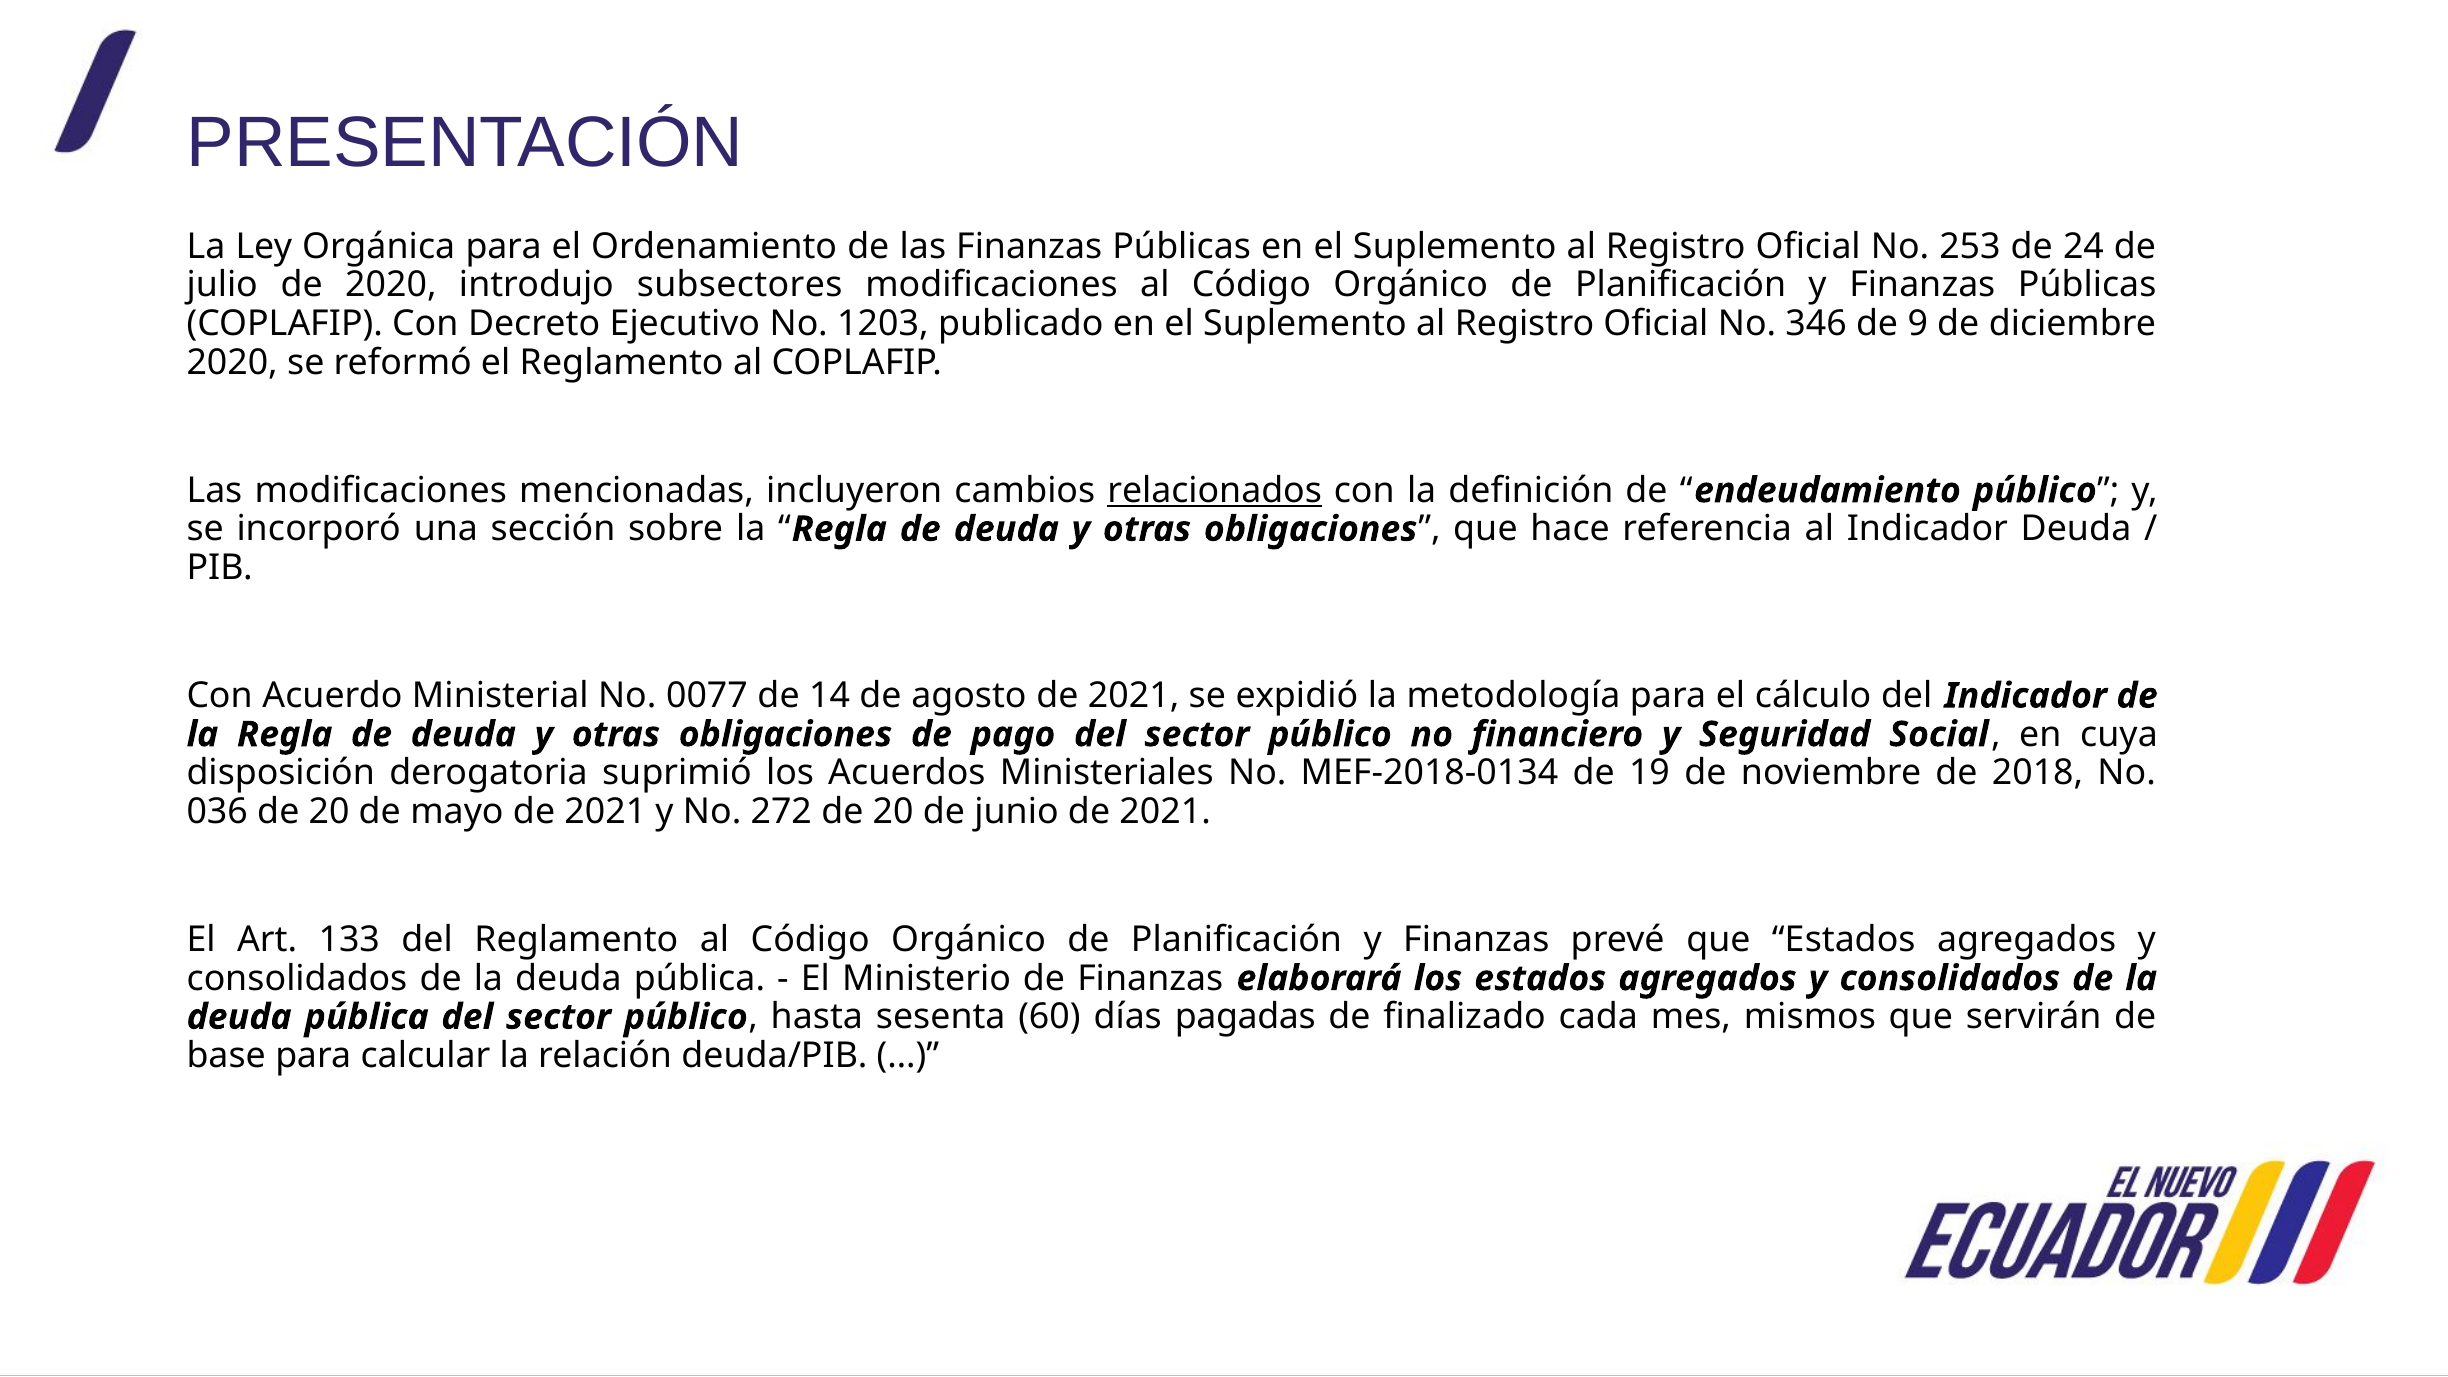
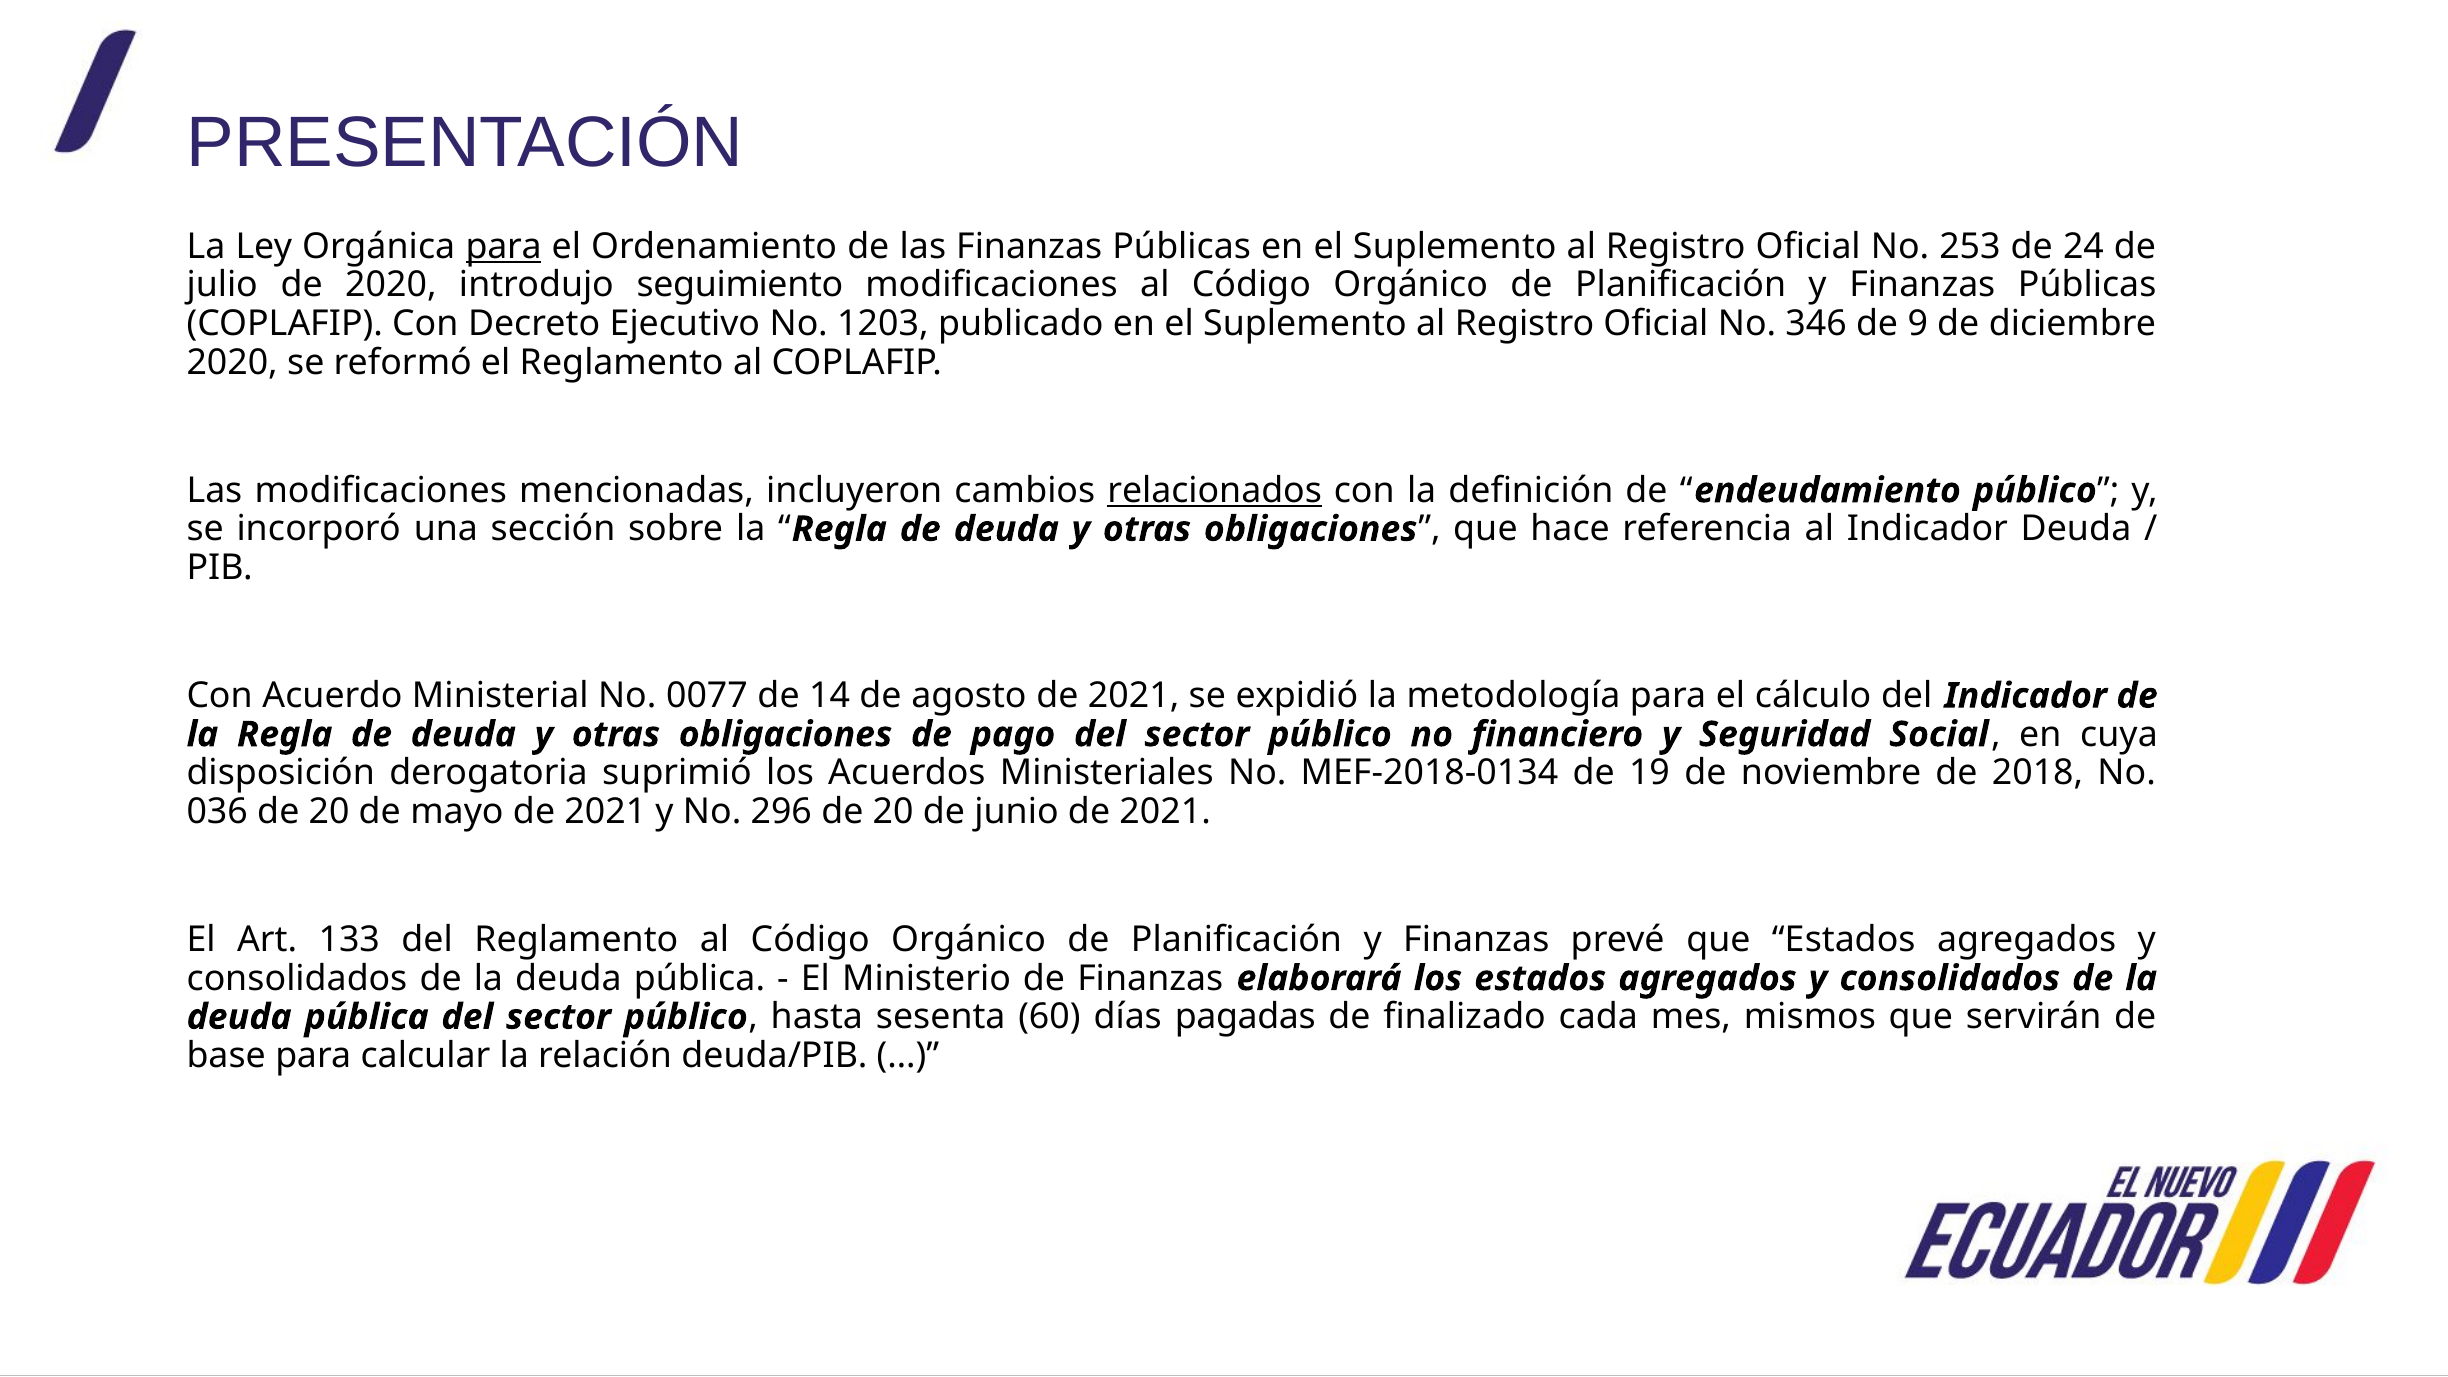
para underline: none -> present (504, 247)
subsectores: subsectores -> seguimiento (740, 285)
272: 272 -> 296 (781, 812)
